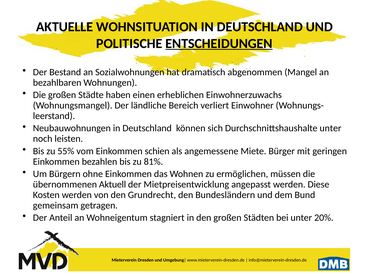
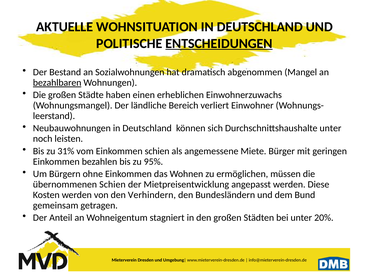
bezahlbaren underline: none -> present (57, 83)
55%: 55% -> 31% (66, 152)
81%: 81% -> 95% (153, 162)
übernommenen Aktuell: Aktuell -> Schien (112, 185)
Grundrecht: Grundrecht -> Verhindern (152, 195)
